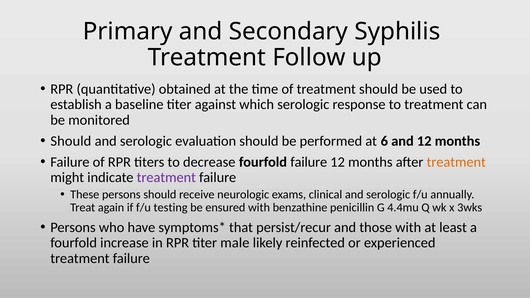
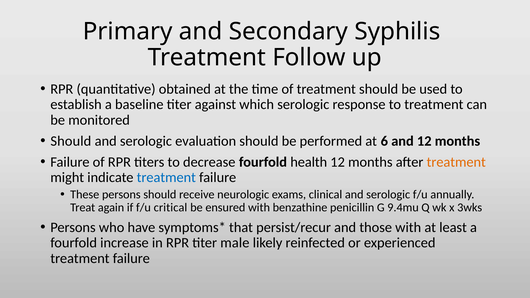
fourfold failure: failure -> health (309, 162)
treatment colour: purple -> blue (166, 178)
testing: testing -> critical (171, 208)
4.4mu: 4.4mu -> 9.4mu (403, 208)
